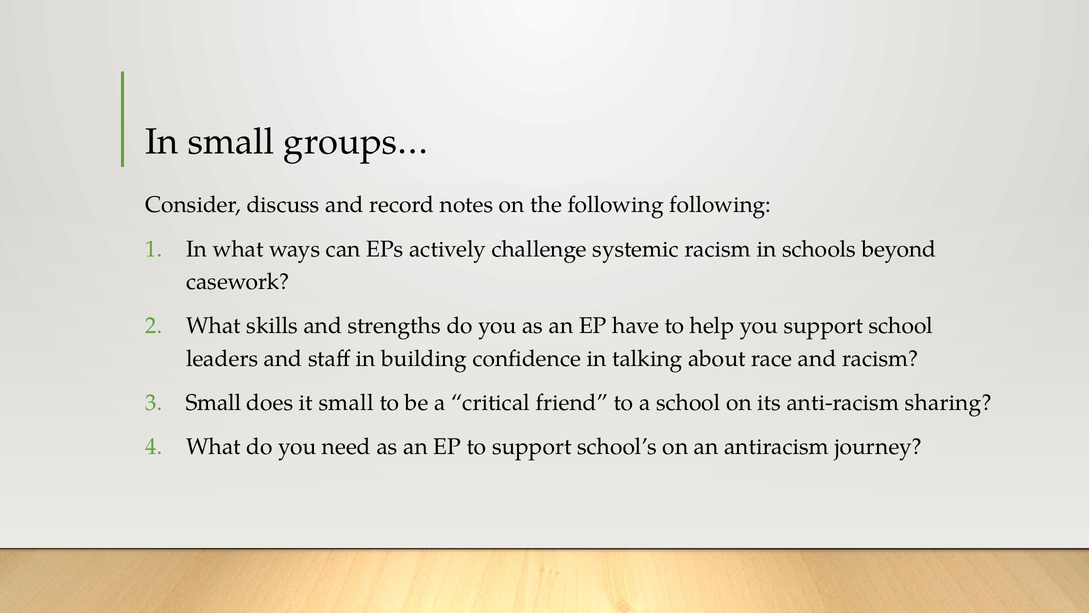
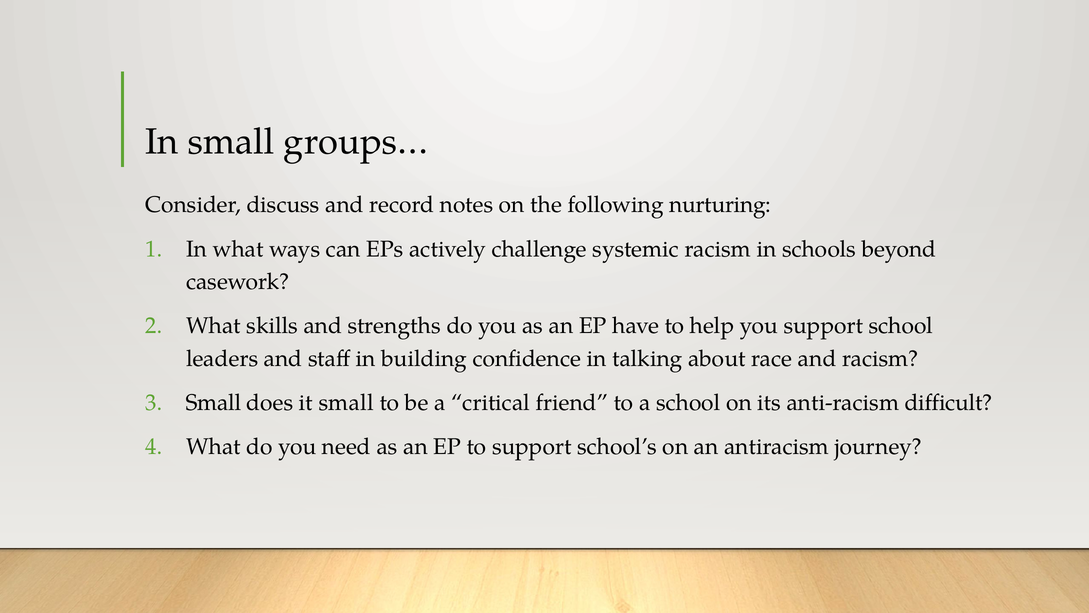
following following: following -> nurturing (720, 205)
sharing: sharing -> difficult (949, 402)
